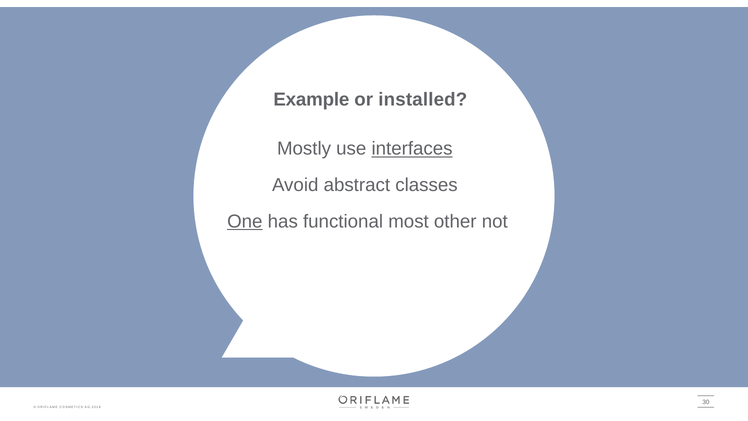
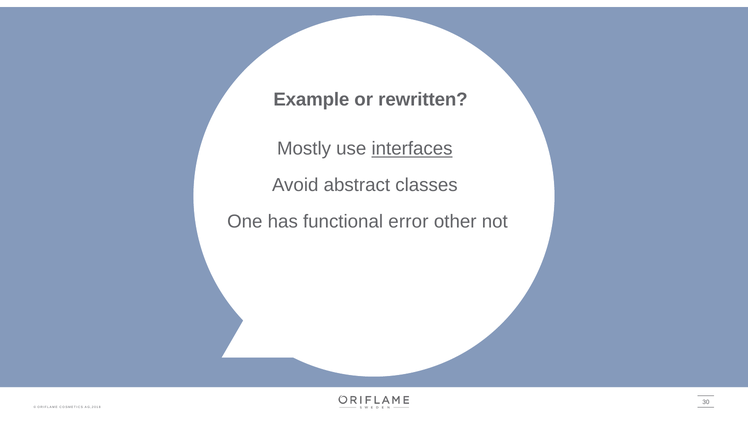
installed: installed -> rewritten (423, 99)
One underline: present -> none (245, 221)
most: most -> error (408, 221)
